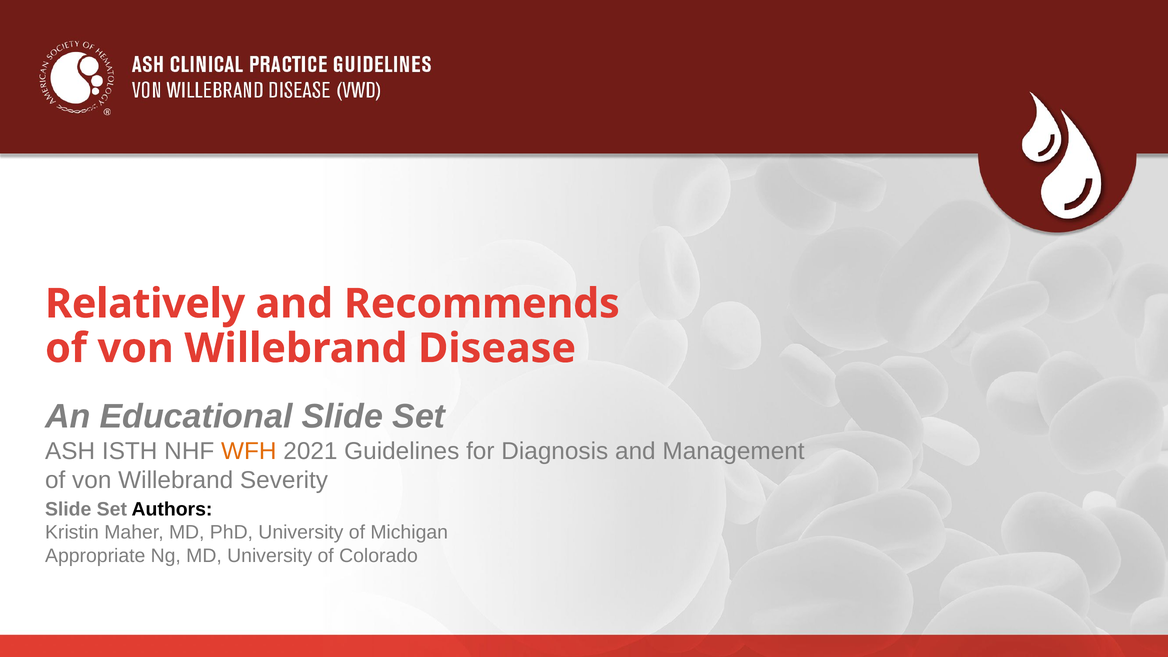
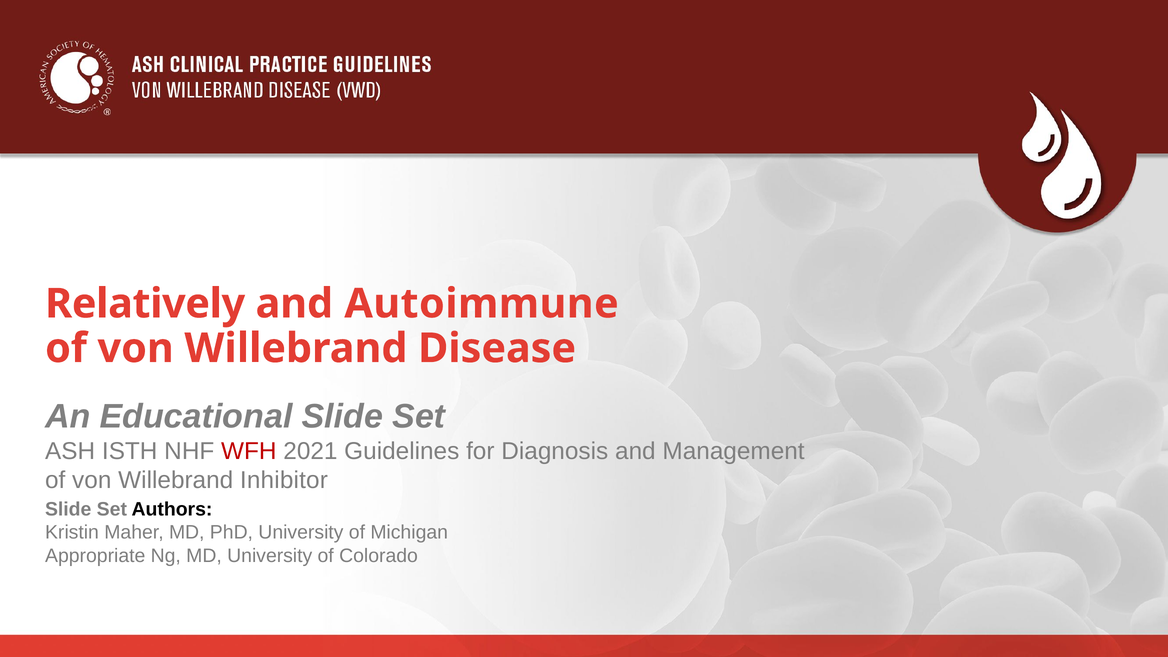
Recommends: Recommends -> Autoimmune (482, 304)
WFH colour: orange -> red (249, 451)
Severity: Severity -> Inhibitor (284, 480)
